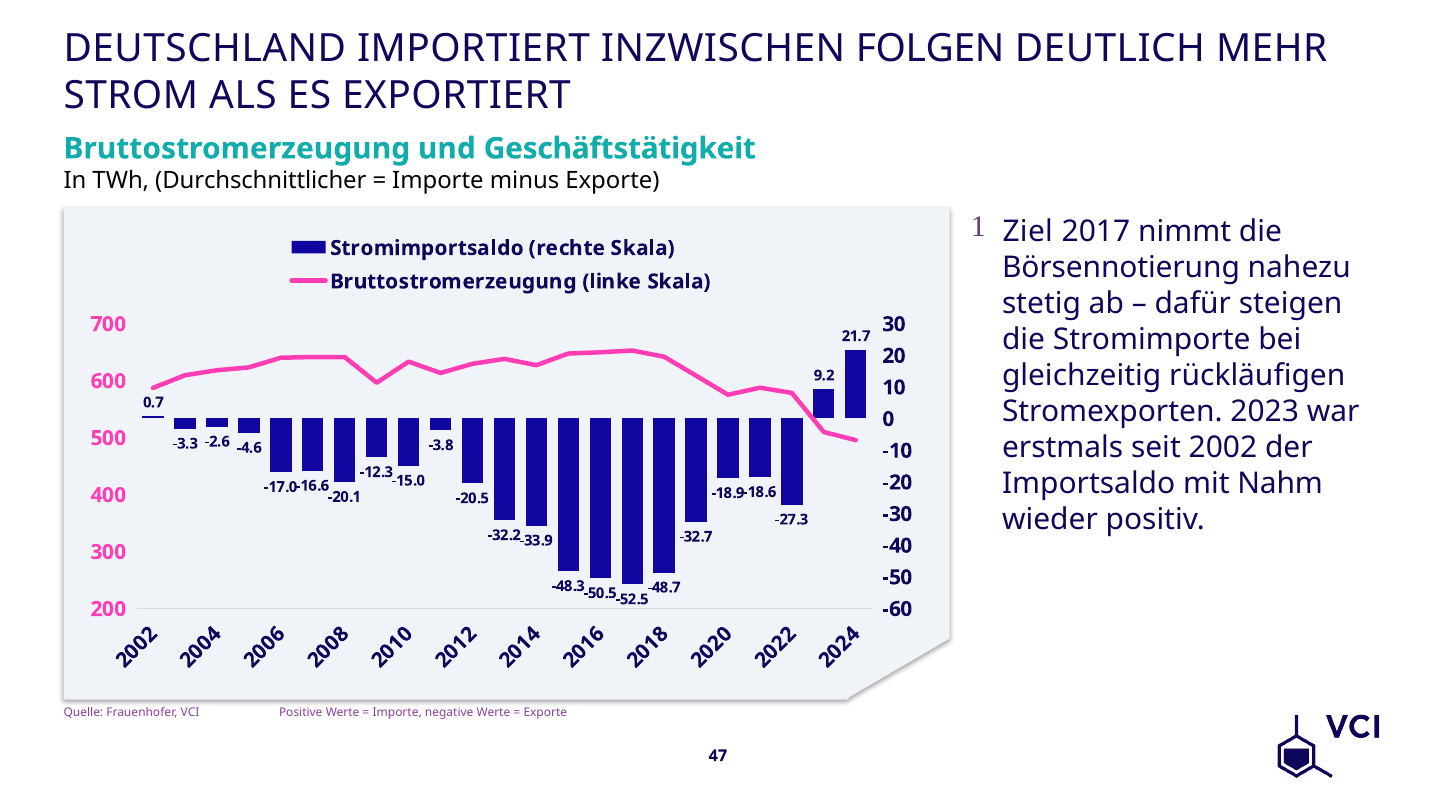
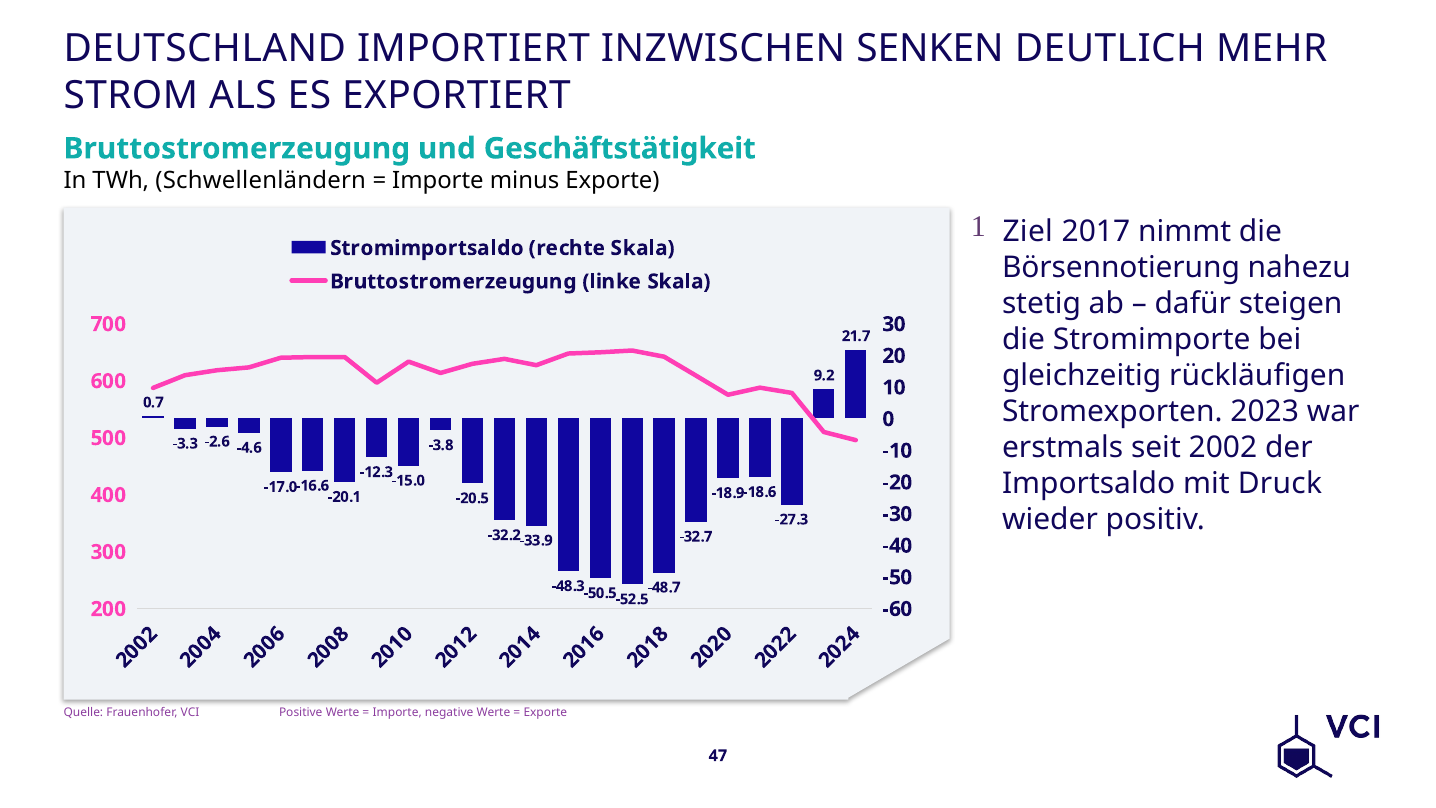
FOLGEN: FOLGEN -> SENKEN (930, 49)
Durchschnittlicher: Durchschnittlicher -> Schwellenländern (261, 181)
Nahm: Nahm -> Druck (1280, 483)
